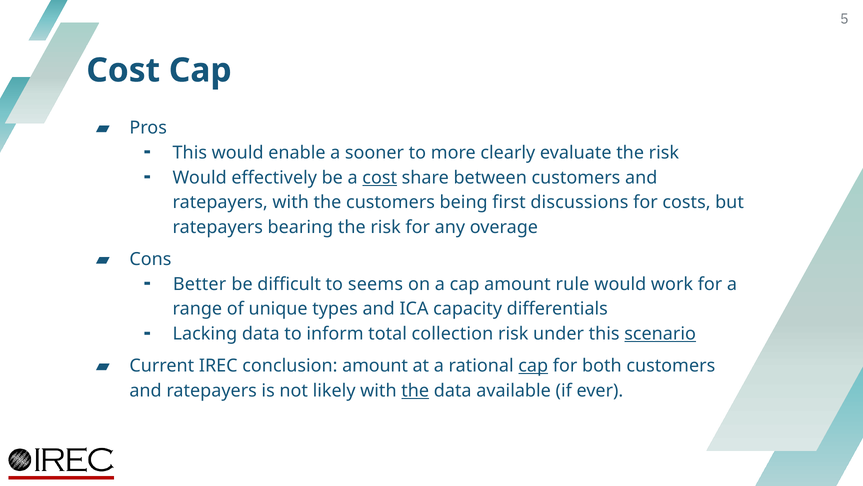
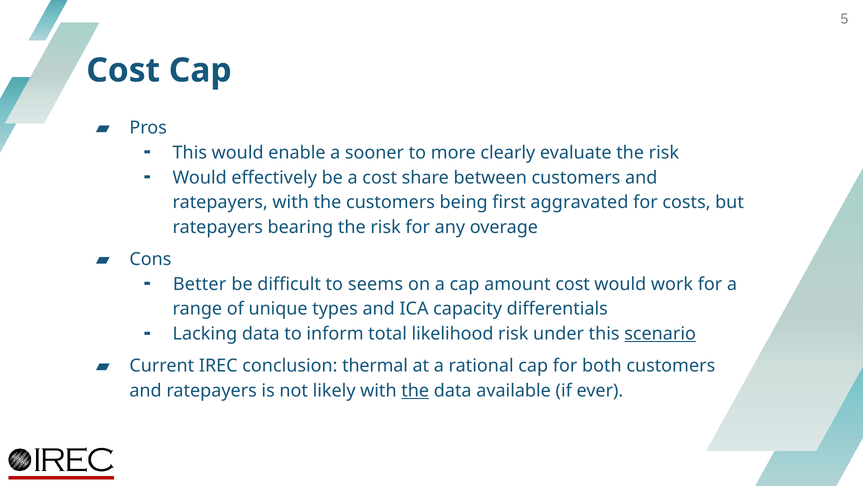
cost underline: present -> none (380, 177)
discussions: discussions -> aggravated (579, 202)
amount rule: rule -> cost (573, 284)
collection: collection -> likelihood (453, 333)
conclusion amount: amount -> thermal (375, 365)
cap underline: present -> none (533, 365)
